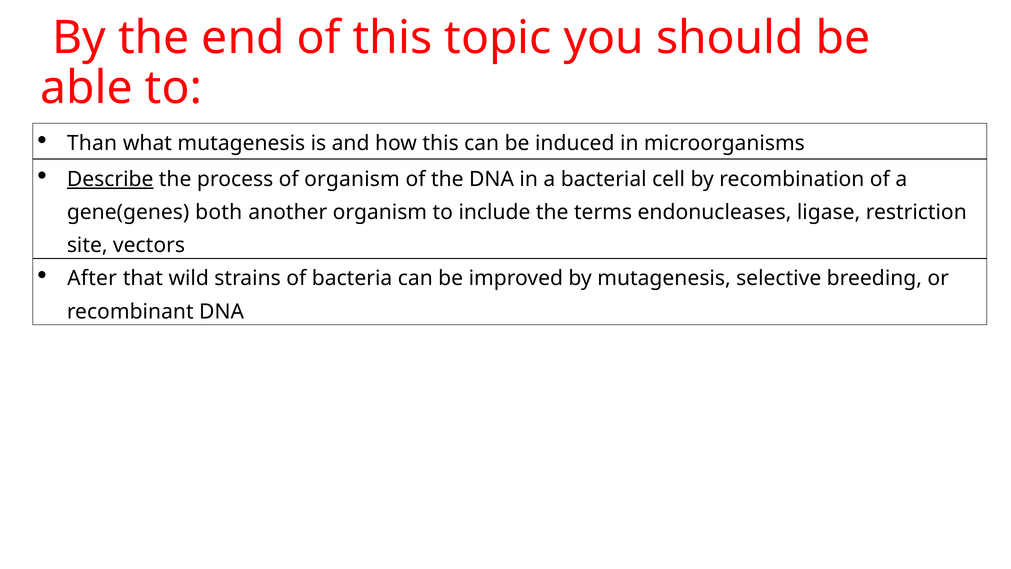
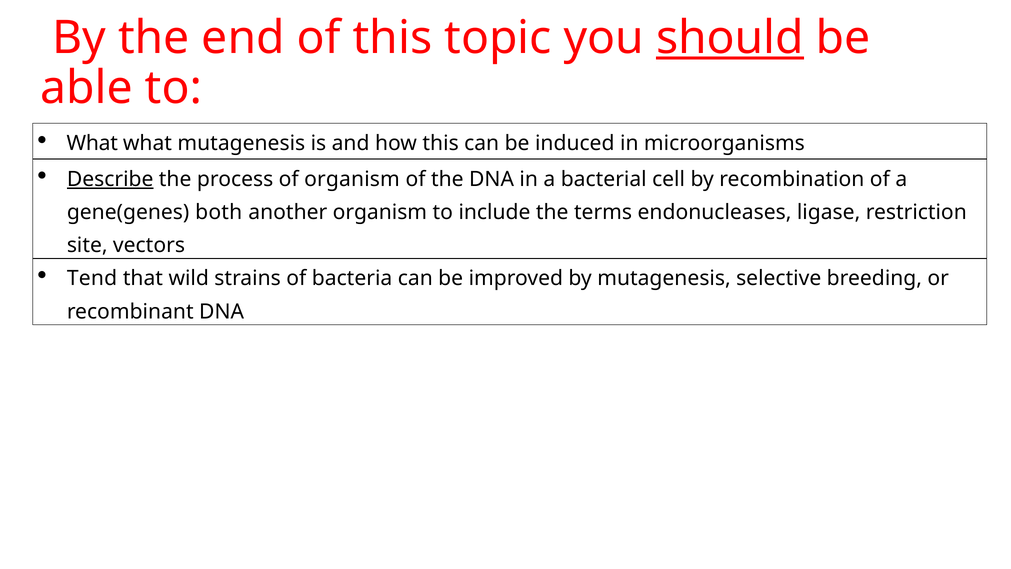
should underline: none -> present (730, 38)
Than: Than -> What (92, 143)
After: After -> Tend (92, 278)
